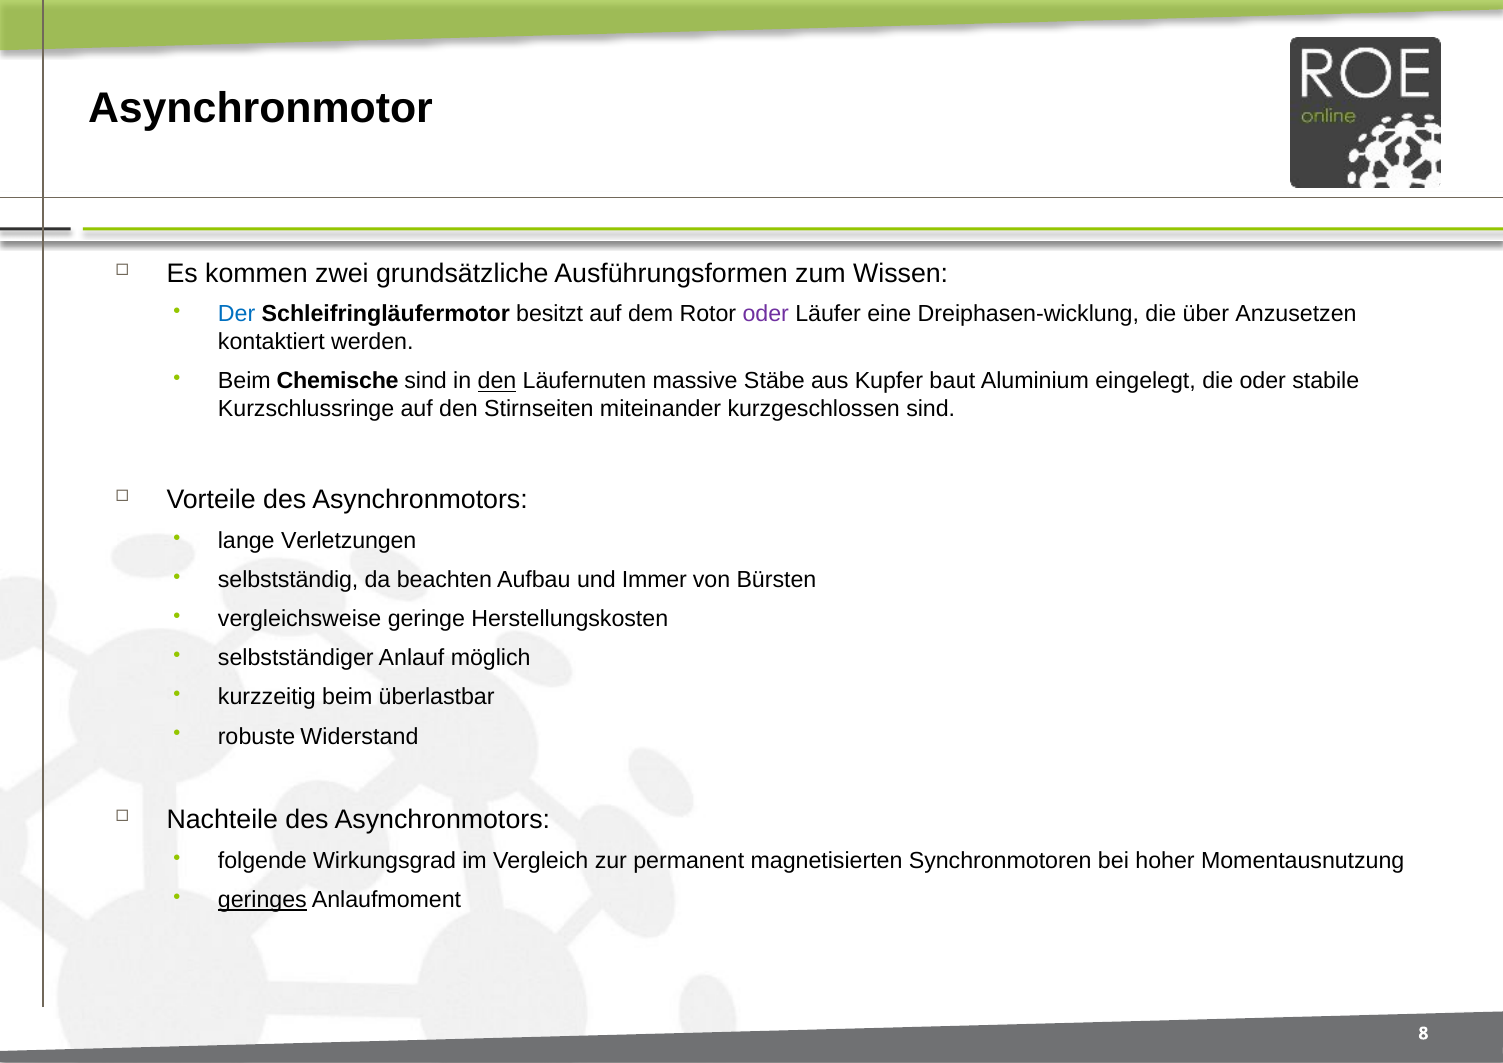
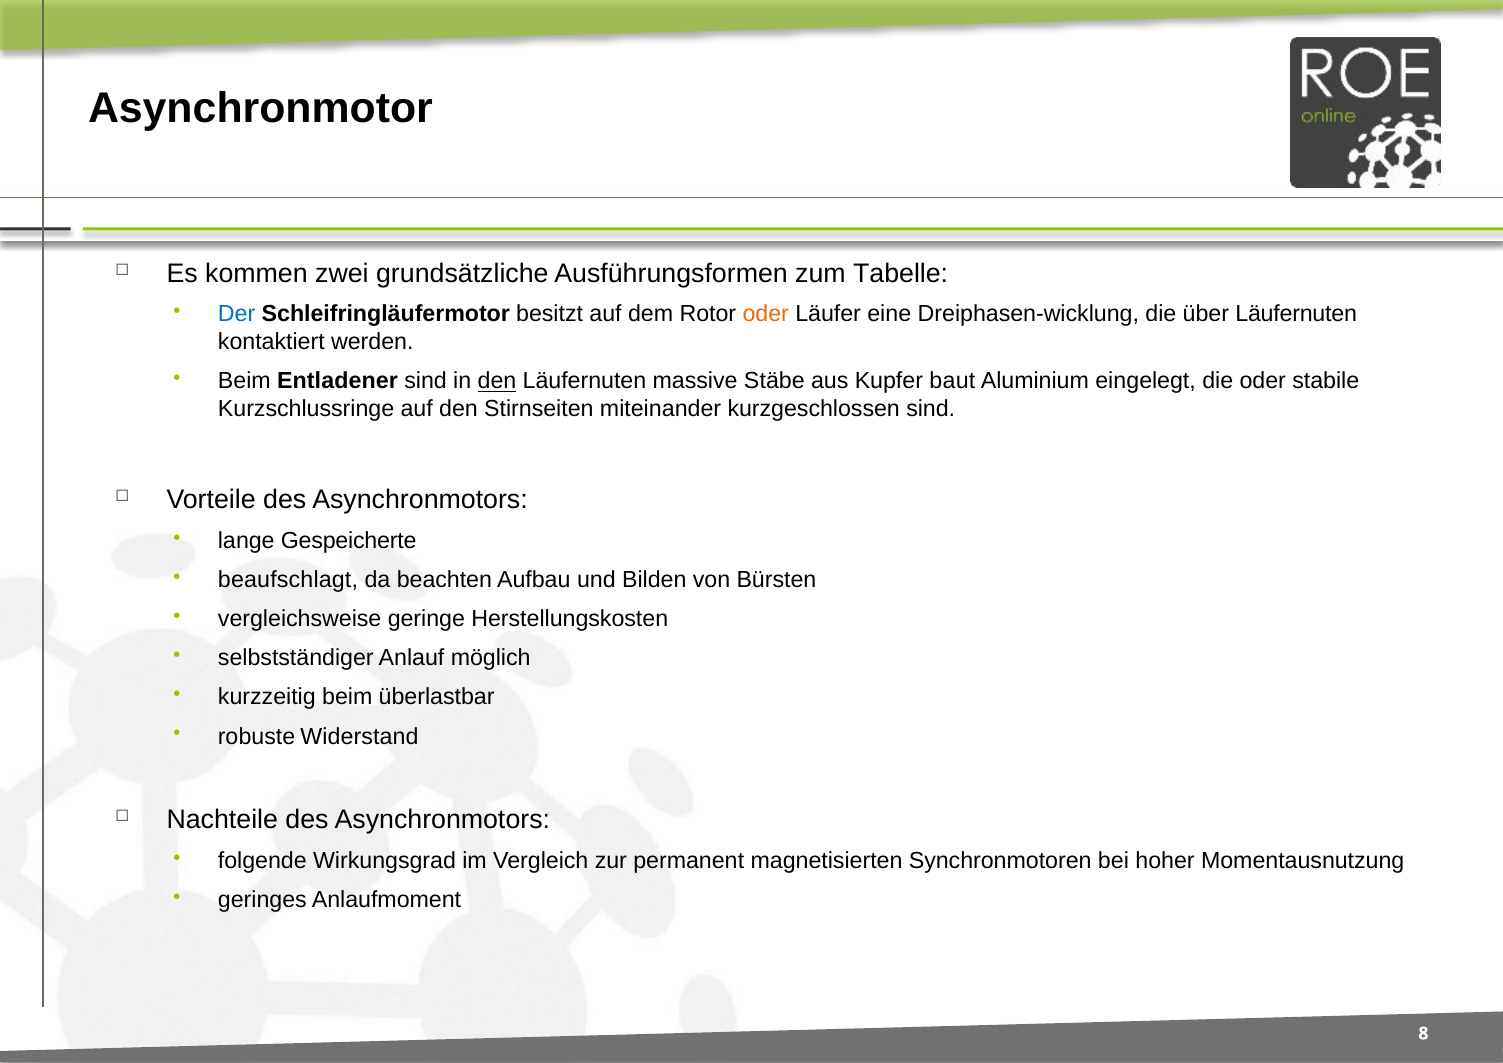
Wissen: Wissen -> Tabelle (901, 273)
oder colour: purple -> orange (766, 314)
über Anzusetzen: Anzusetzen -> Läufernuten (1296, 314)
Chemische: Chemische -> Entladener (337, 381)
Verletzungen: Verletzungen -> Gespeicherte (349, 541)
selbstständig: selbstständig -> beaufschlagt (288, 580)
Immer: Immer -> Bilden (654, 580)
geringes underline: present -> none (262, 900)
